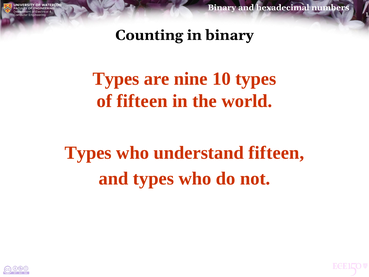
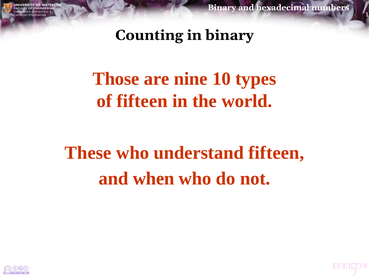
Types: Types -> Those (116, 79)
Types: Types -> These (88, 153)
and types: types -> when (154, 178)
